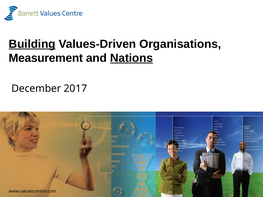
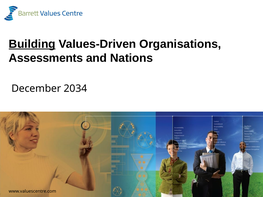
Measurement: Measurement -> Assessments (46, 58)
Nations underline: present -> none (132, 58)
2017: 2017 -> 2034 (75, 89)
